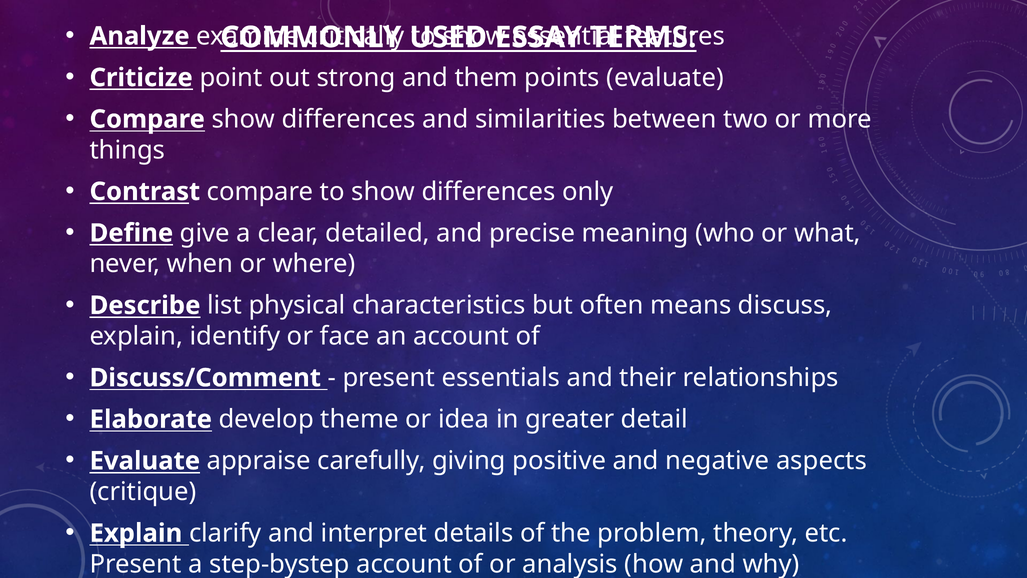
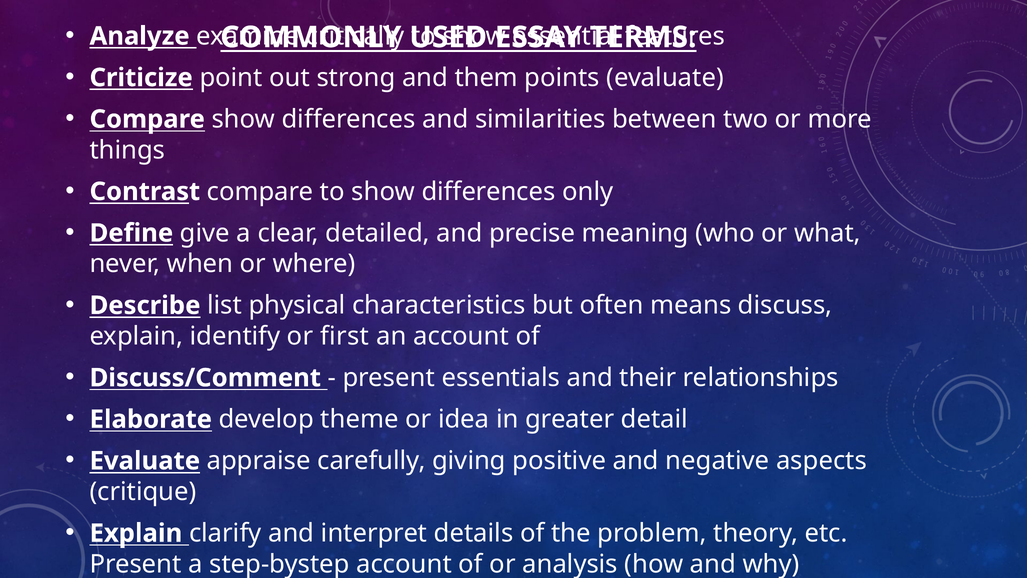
face: face -> first (345, 336)
